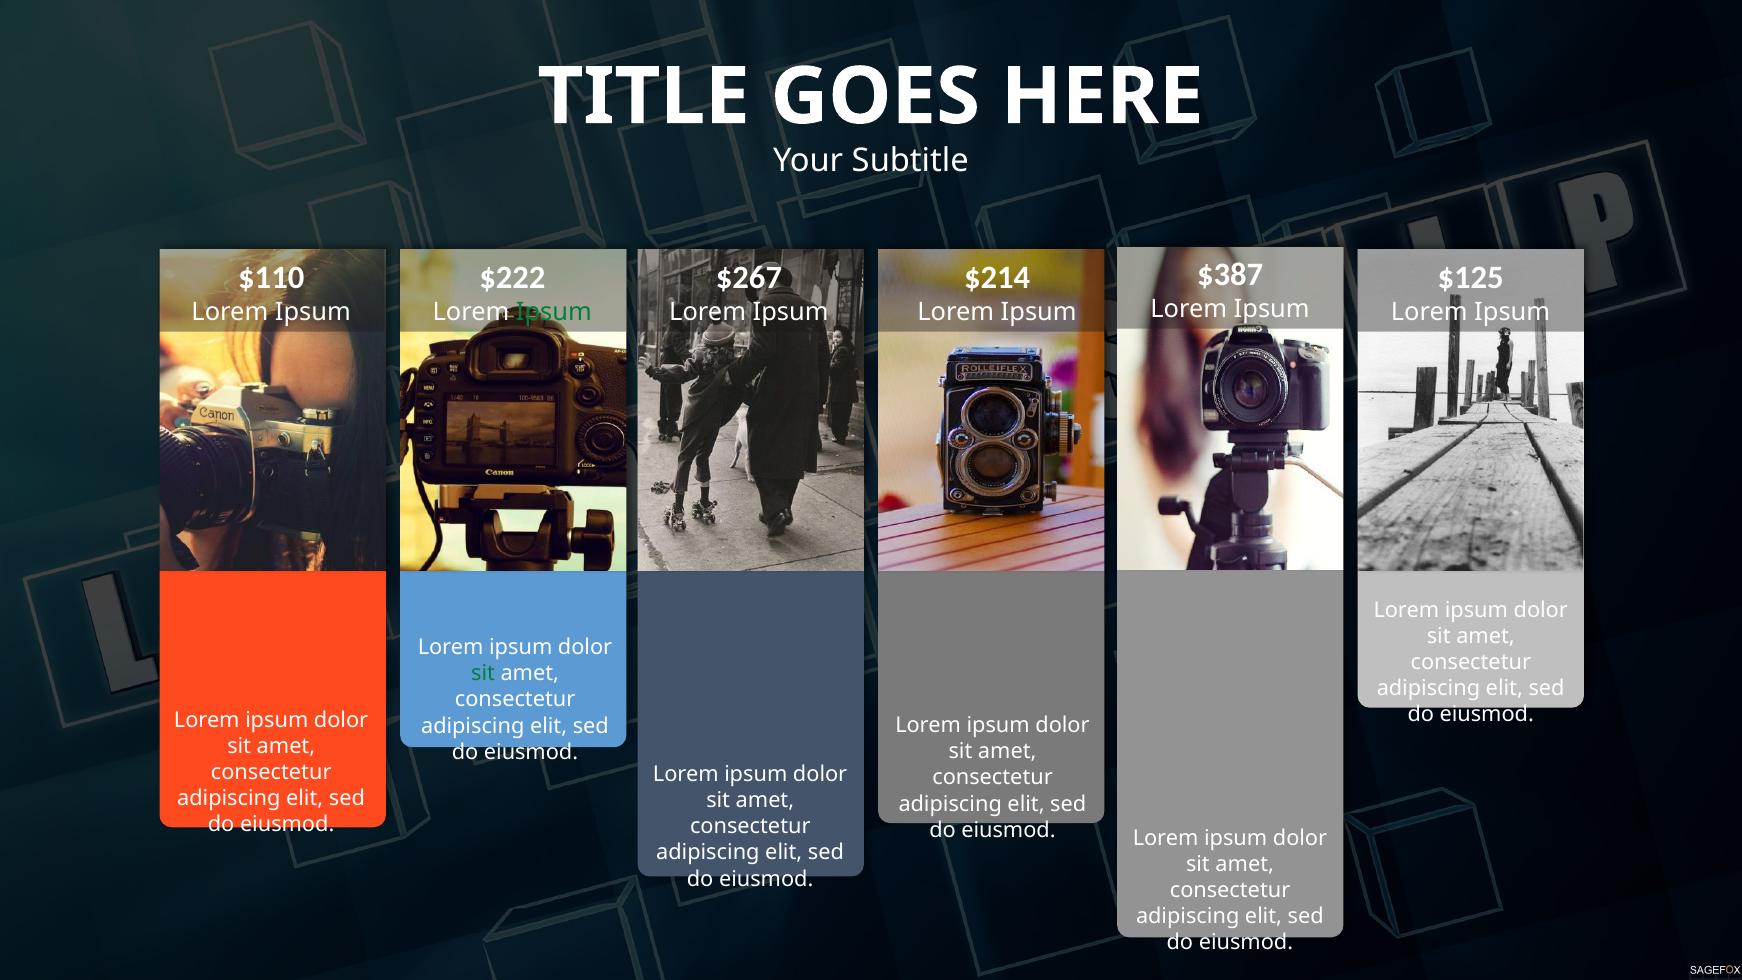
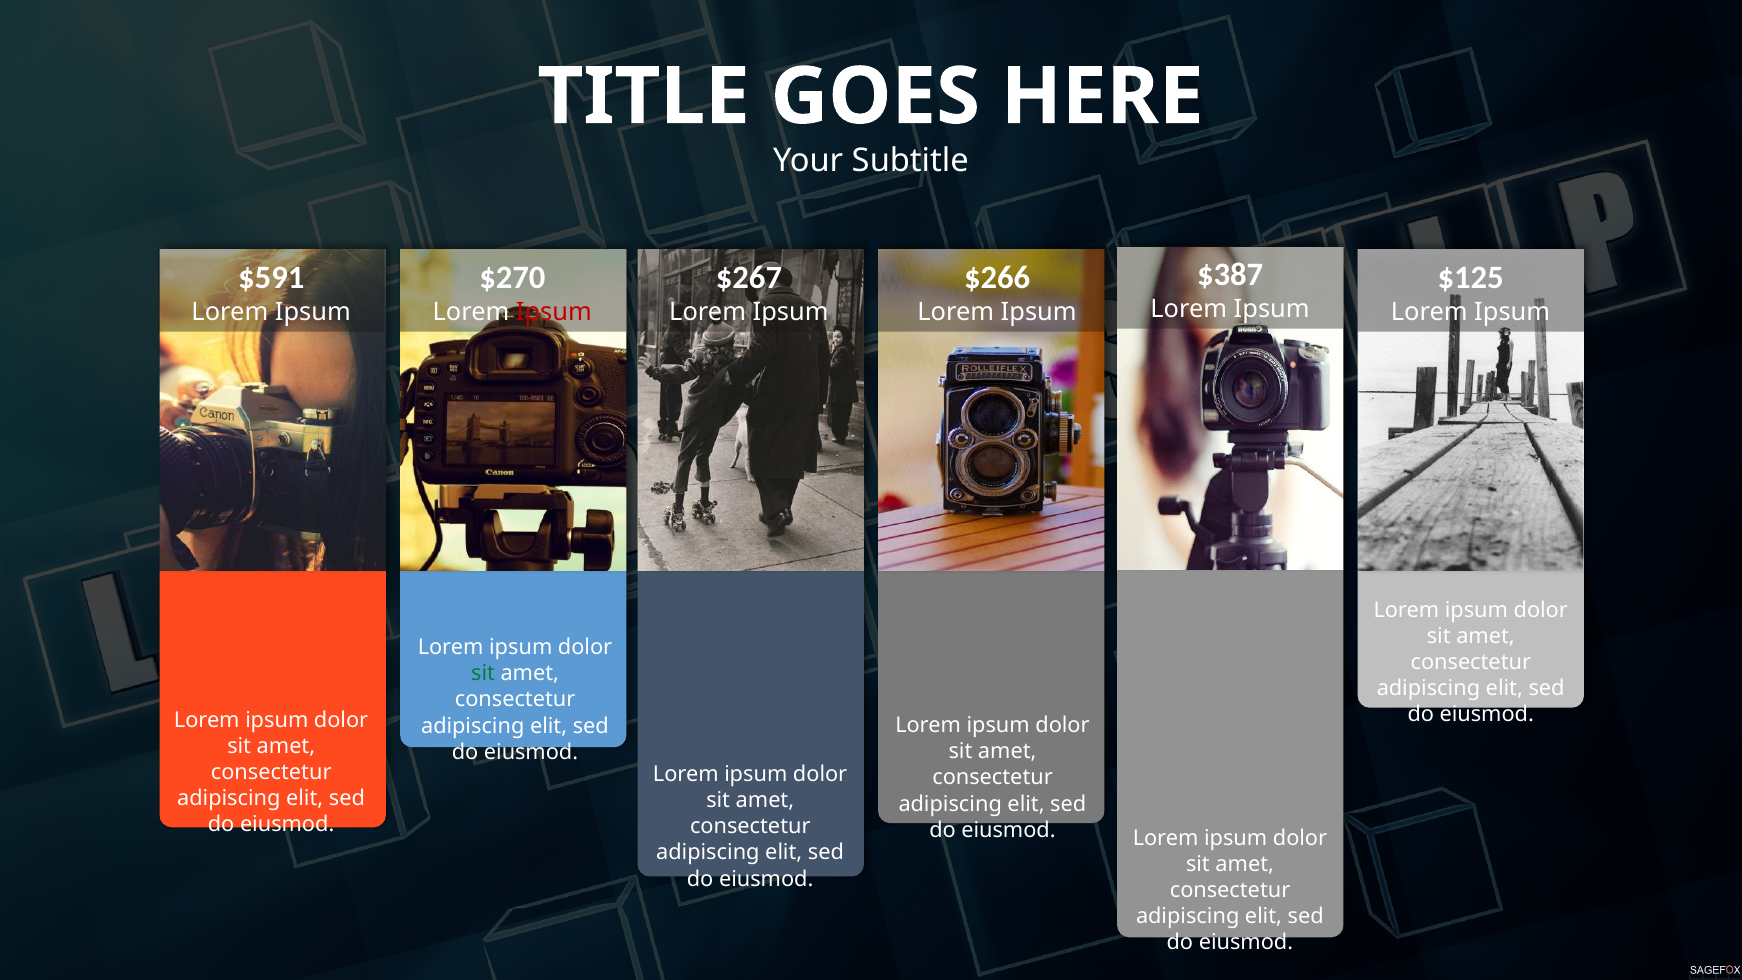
$110: $110 -> $591 (271, 277)
$222: $222 -> $270 (512, 277)
$214: $214 -> $266 (997, 277)
Ipsum colour: green -> red (554, 312)
